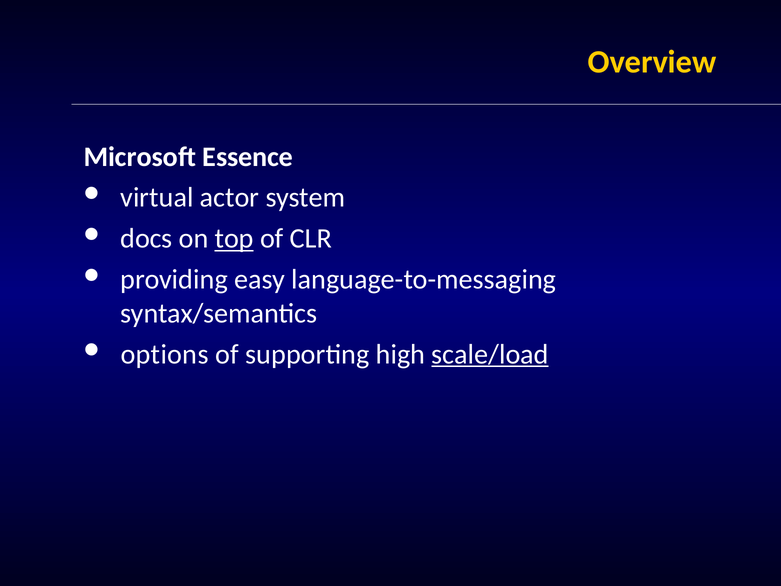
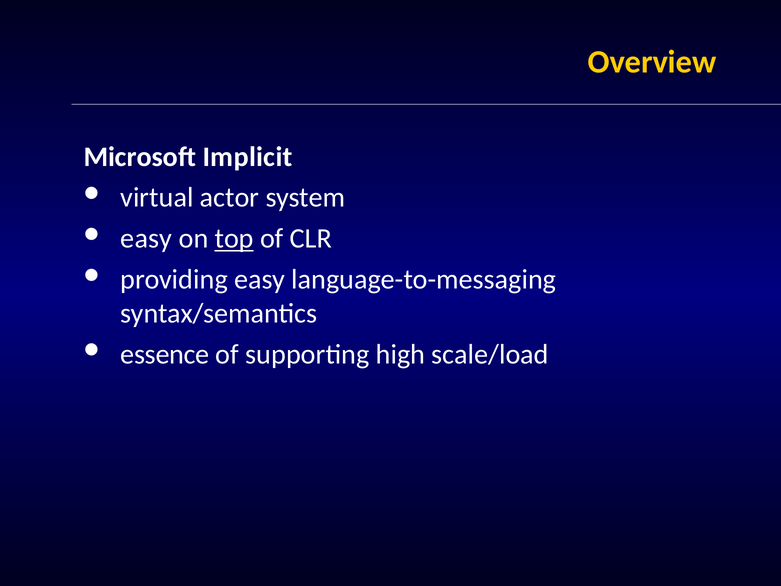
Essence: Essence -> Implicit (248, 157)
docs: docs -> easy (146, 238)
options: options -> essence (165, 354)
scale/load underline: present -> none (490, 354)
